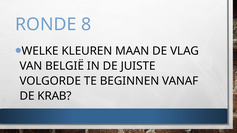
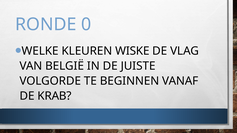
8: 8 -> 0 (86, 24)
MAAN: MAAN -> WISKE (132, 51)
